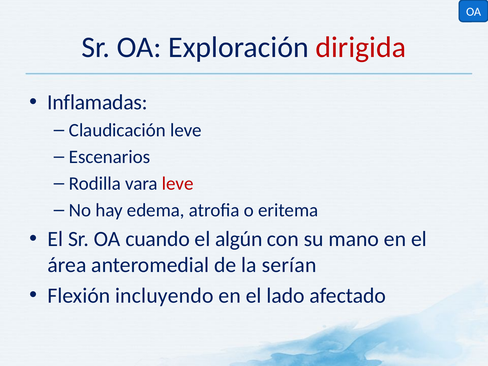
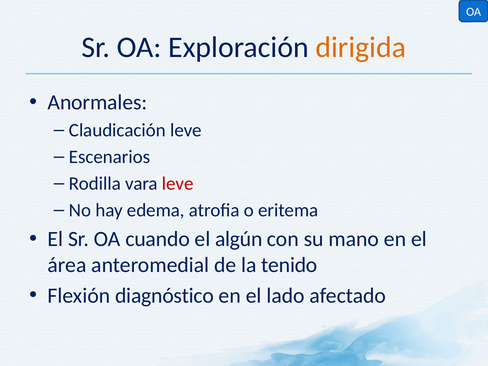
dirigida colour: red -> orange (361, 47)
Inflamadas: Inflamadas -> Anormales (97, 102)
serían: serían -> tenido (289, 265)
incluyendo: incluyendo -> diagnóstico (165, 296)
